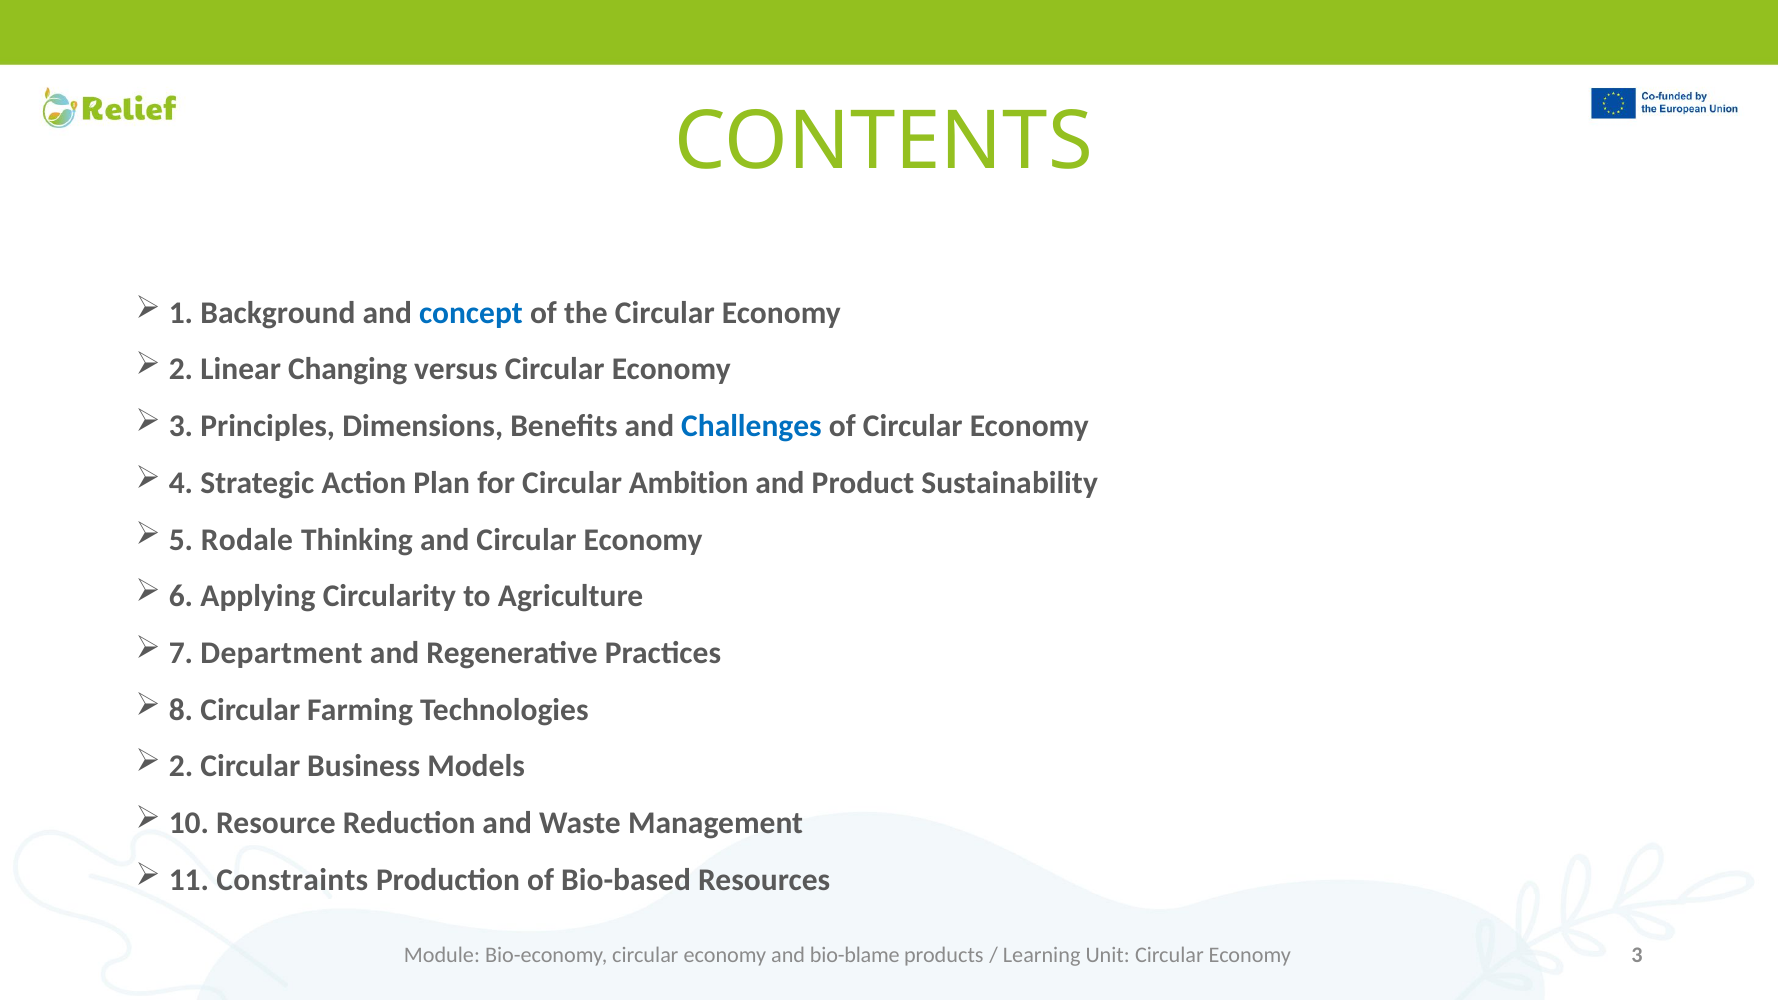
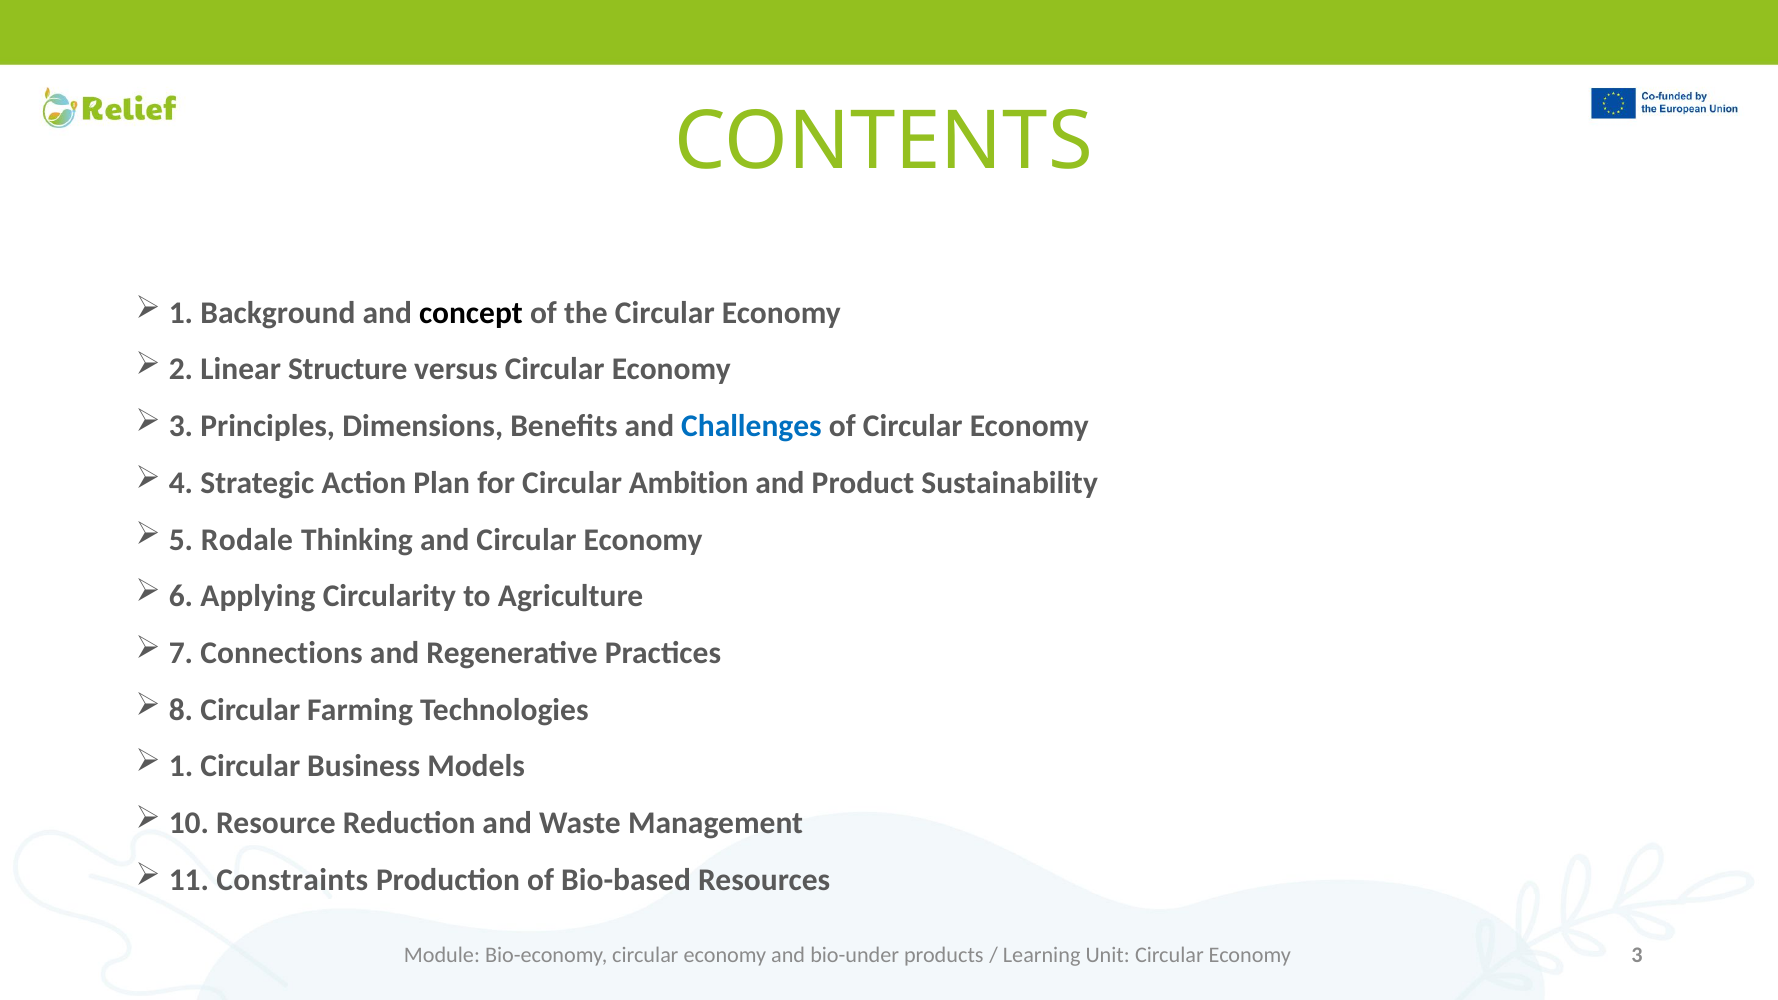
concept colour: blue -> black (471, 313)
Changing: Changing -> Structure (348, 370)
Department: Department -> Connections (282, 653)
2: 2 -> 1 (181, 766)
bio-blame: bio-blame -> bio-under (855, 955)
